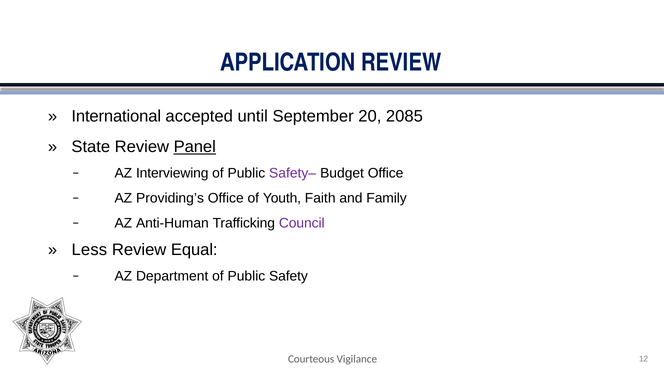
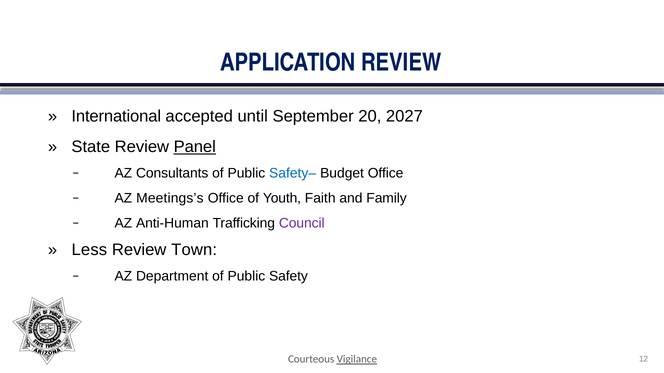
2085: 2085 -> 2027 (404, 116)
Interviewing: Interviewing -> Consultants (172, 173)
Safety– colour: purple -> blue (293, 173)
Providing’s: Providing’s -> Meetings’s (170, 198)
Equal: Equal -> Town (194, 250)
Vigilance underline: none -> present (357, 360)
